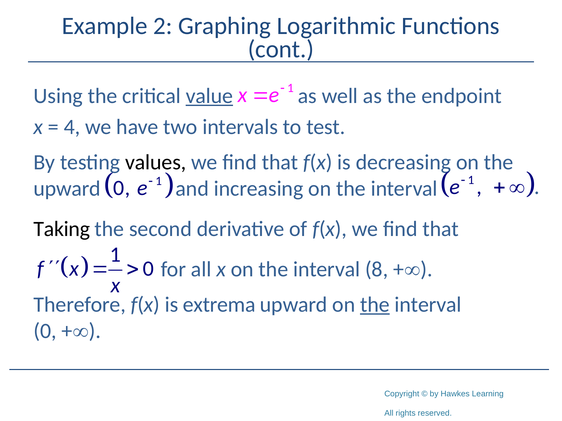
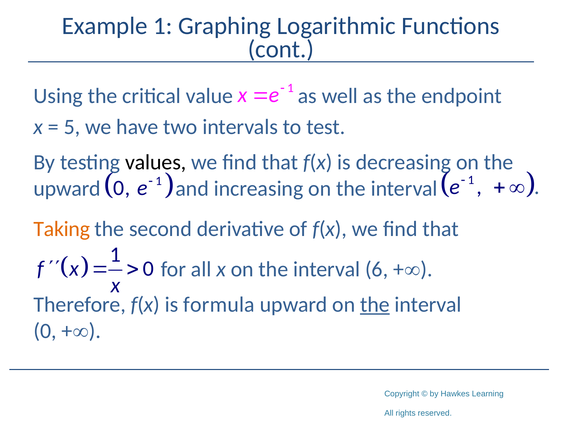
Example 2: 2 -> 1 (163, 26)
value underline: present -> none (209, 96)
4: 4 -> 5 (72, 127)
Taking colour: black -> orange (62, 229)
8: 8 -> 6 (377, 269)
extrema: extrema -> formula (219, 305)
